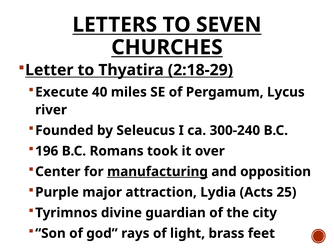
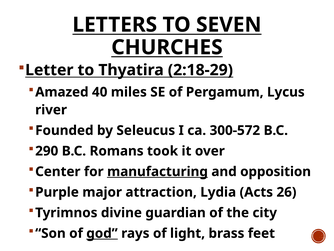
Execute: Execute -> Amazed (62, 92)
300-240: 300-240 -> 300-572 (235, 130)
196: 196 -> 290 (47, 151)
25: 25 -> 26 (286, 192)
god underline: none -> present (102, 233)
